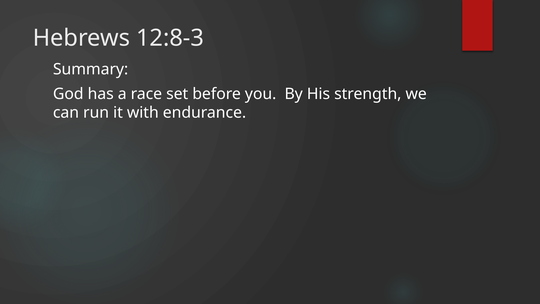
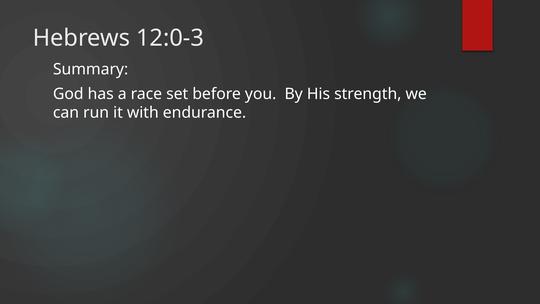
12:8-3: 12:8-3 -> 12:0-3 (170, 38)
